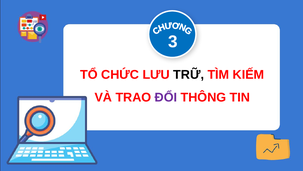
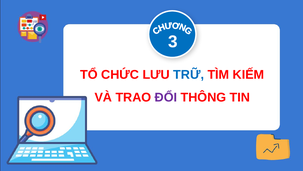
TRỮ colour: black -> blue (189, 74)
